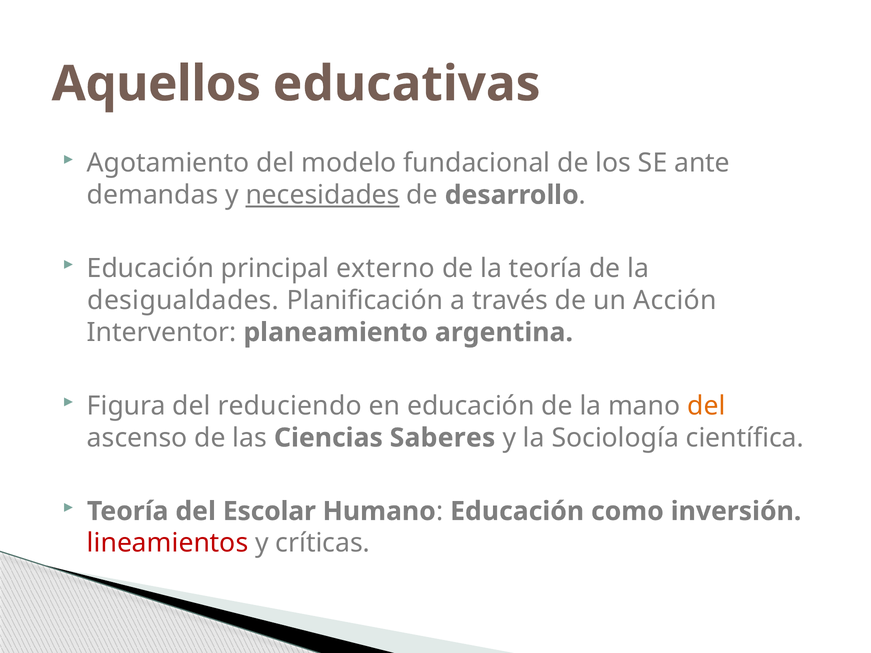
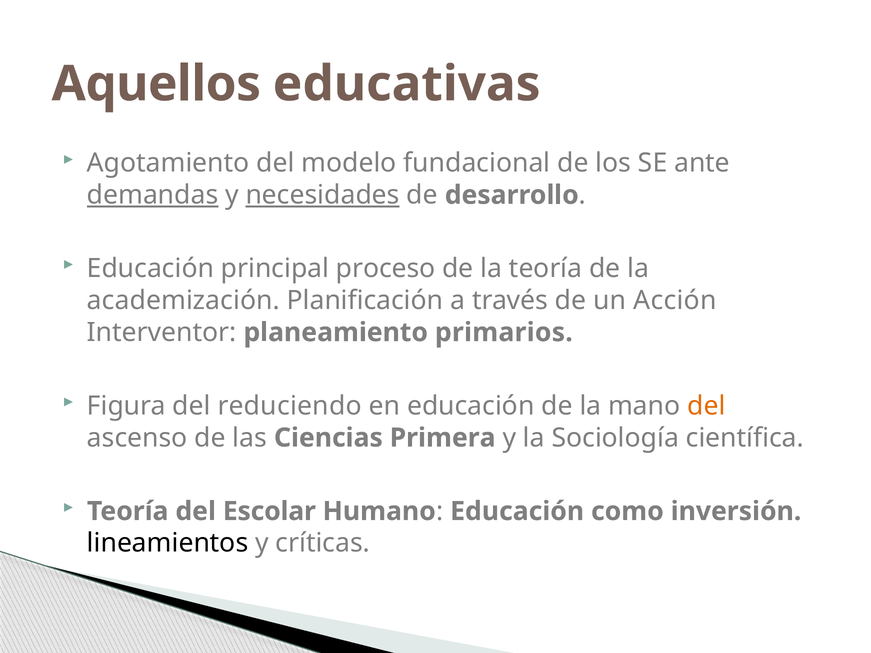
demandas underline: none -> present (153, 195)
externo: externo -> proceso (386, 269)
desigualdades: desigualdades -> academización (183, 301)
argentina: argentina -> primarios (504, 333)
Saberes: Saberes -> Primera (443, 438)
lineamientos colour: red -> black (168, 543)
